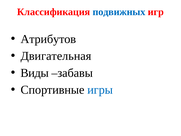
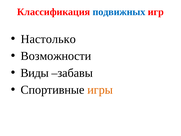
Атрибутов: Атрибутов -> Настолько (48, 39)
Двигательная: Двигательная -> Возможности (56, 56)
игры colour: blue -> orange (100, 90)
